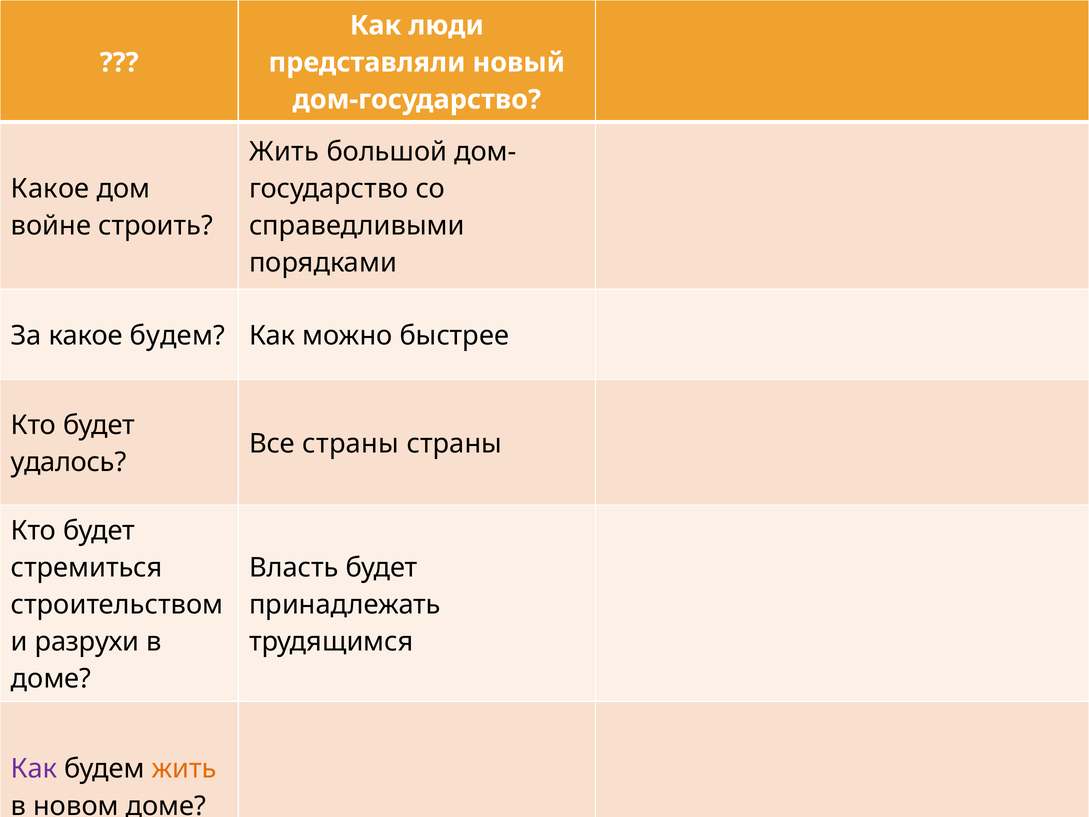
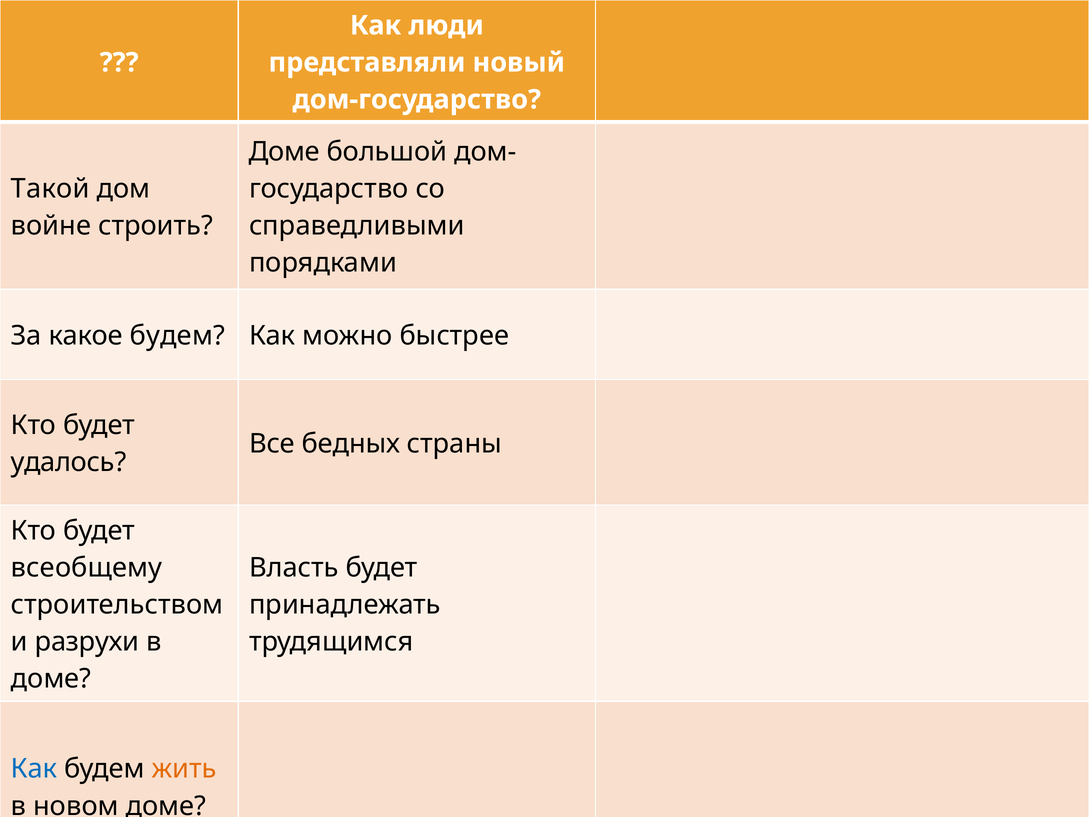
Жить: Жить -> Доме (284, 152)
Какое: Какое -> Такой (50, 189)
Все страны: страны -> бедных (351, 444)
стремиться: стремиться -> всеобщему (87, 567)
Как colour: purple -> blue (34, 769)
